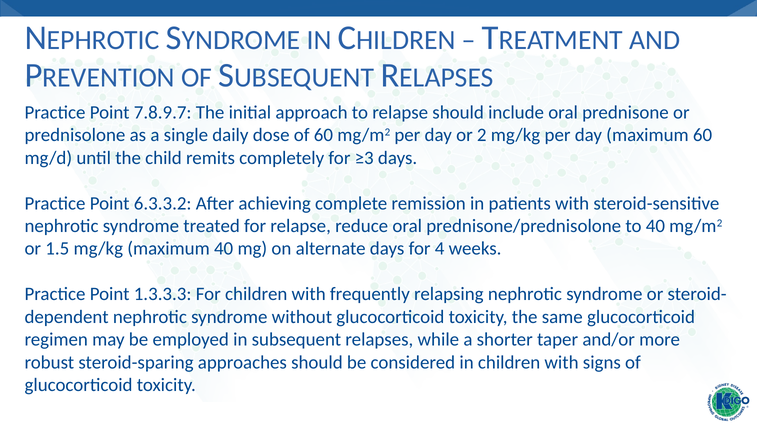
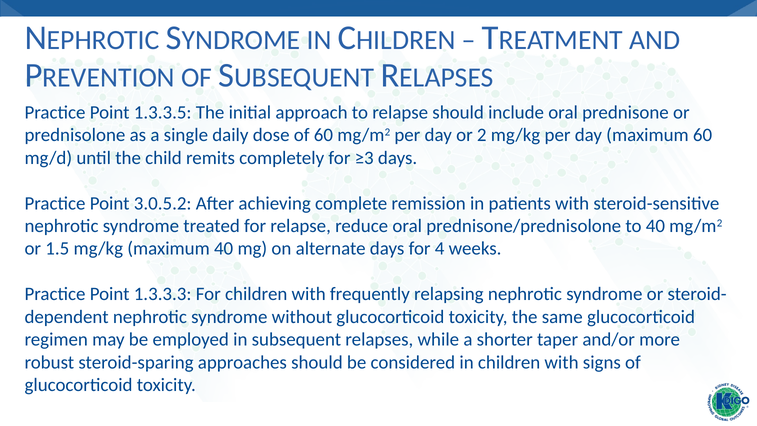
7.8.9.7: 7.8.9.7 -> 1.3.3.5 (163, 112)
6.3.3.2: 6.3.3.2 -> 3.0.5.2 (163, 203)
